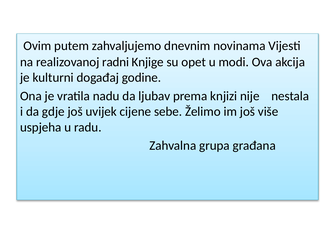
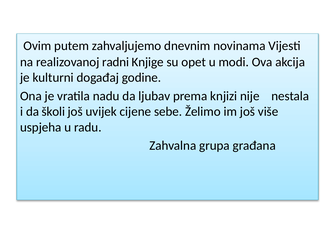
gdje: gdje -> školi (53, 111)
